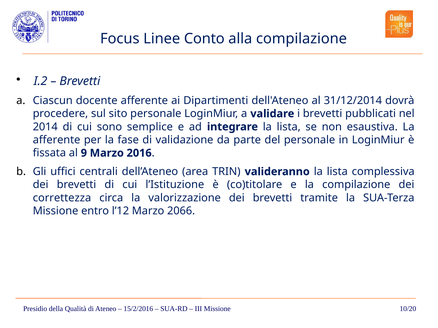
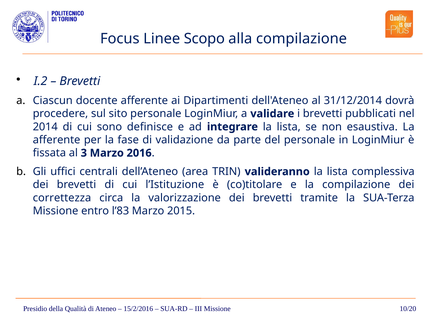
Conto: Conto -> Scopo (204, 39)
semplice: semplice -> definisce (150, 127)
9: 9 -> 3 (84, 153)
l’12: l’12 -> l’83 (120, 211)
2066: 2066 -> 2015 (181, 211)
